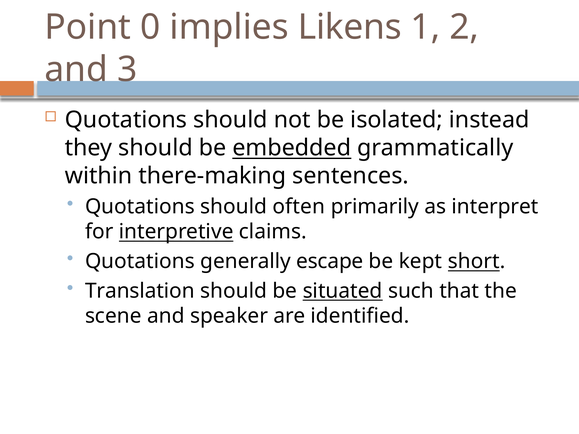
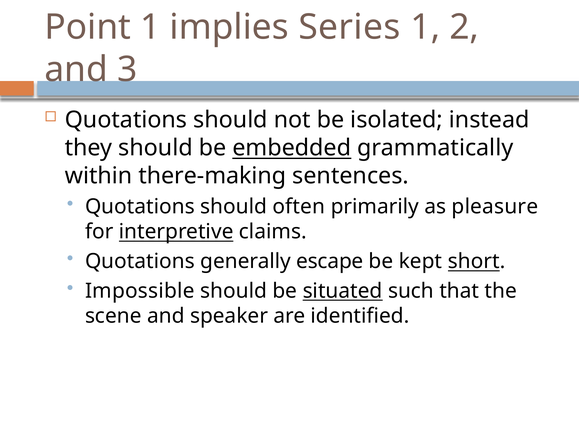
Point 0: 0 -> 1 (150, 27)
Likens: Likens -> Series (349, 27)
interpret: interpret -> pleasure (495, 207)
Translation: Translation -> Impossible (140, 291)
